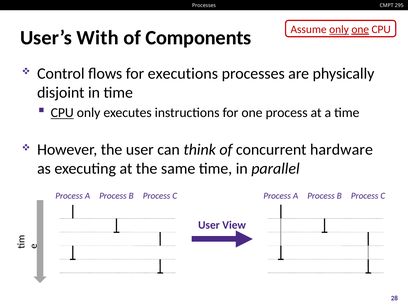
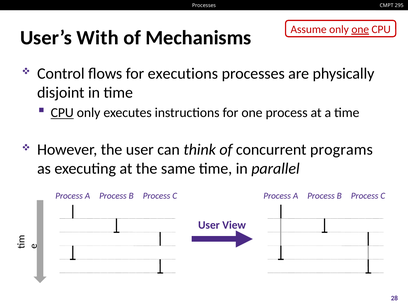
only underline: present -> none (339, 29)
Components: Components -> Mechanisms (198, 38)
hardware: hardware -> programs (341, 150)
